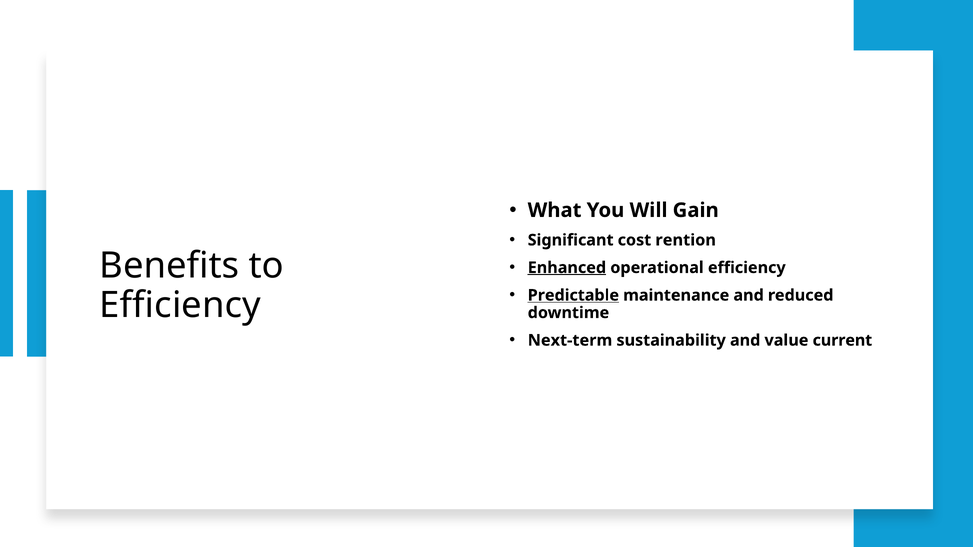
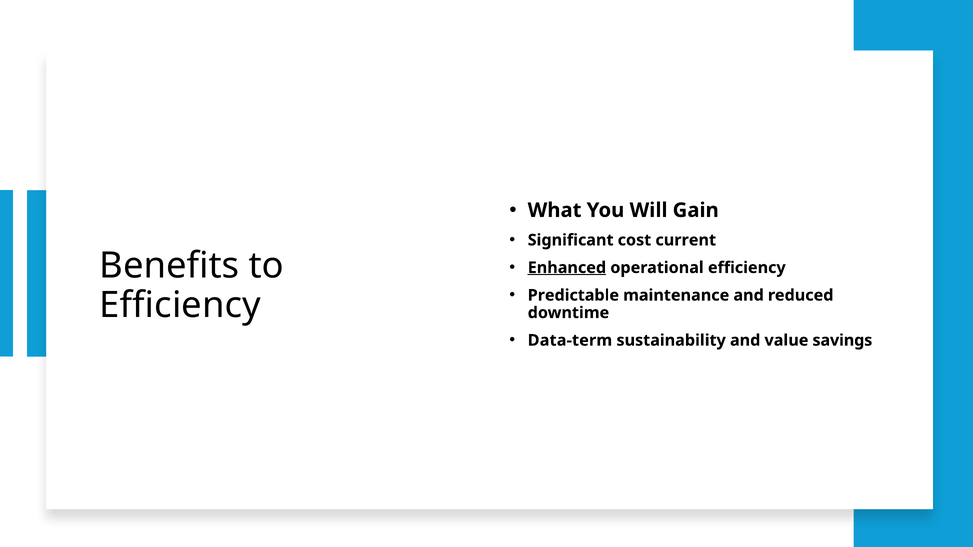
rention: rention -> current (686, 240)
Predictable underline: present -> none (573, 295)
Next-term: Next-term -> Data-term (570, 341)
current: current -> savings (842, 341)
